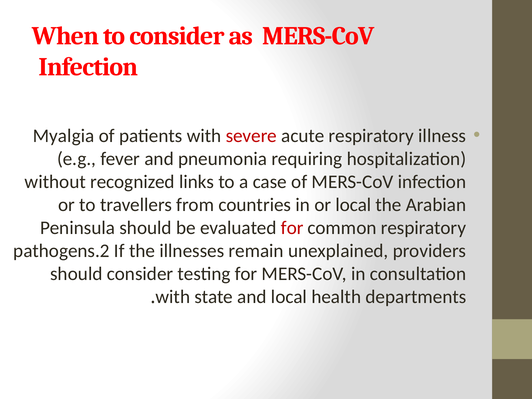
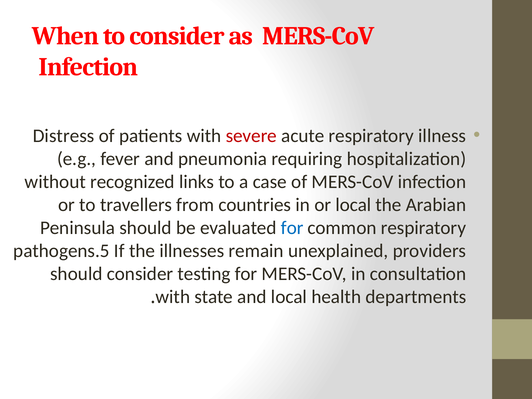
Myalgia: Myalgia -> Distress (64, 136)
for colour: red -> blue (292, 228)
pathogens.2: pathogens.2 -> pathogens.5 (61, 251)
